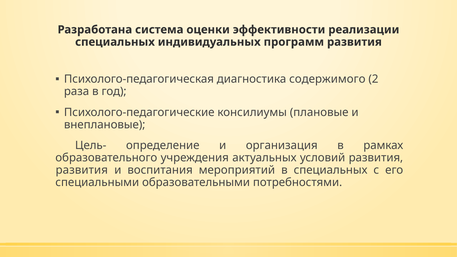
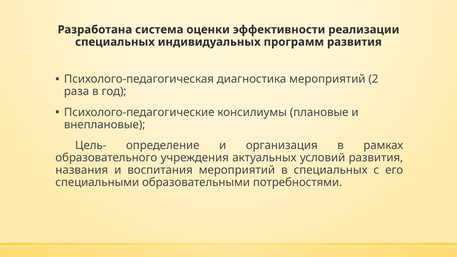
диагностика содержимого: содержимого -> мероприятий (327, 79)
развития: развития -> названия (82, 170)
